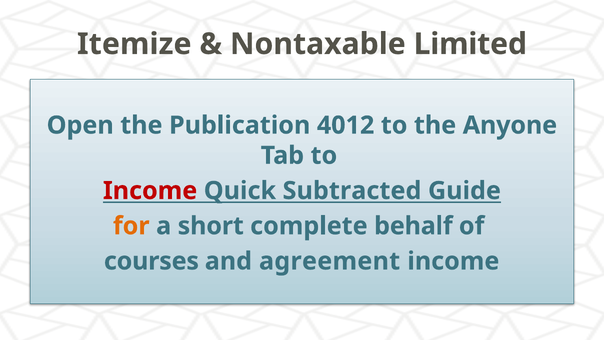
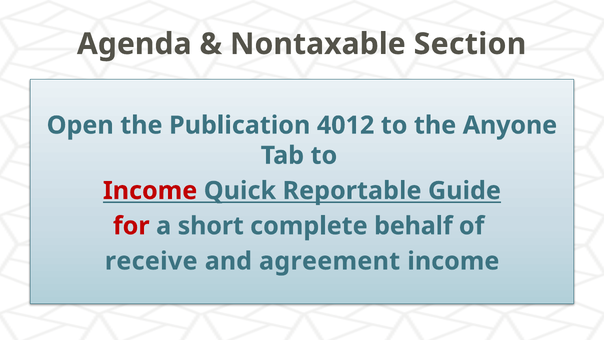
Itemize: Itemize -> Agenda (134, 44)
Limited: Limited -> Section (470, 44)
Subtracted: Subtracted -> Reportable (352, 191)
for colour: orange -> red (131, 226)
courses: courses -> receive (151, 261)
